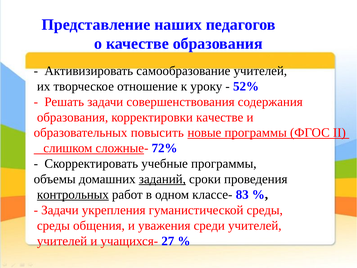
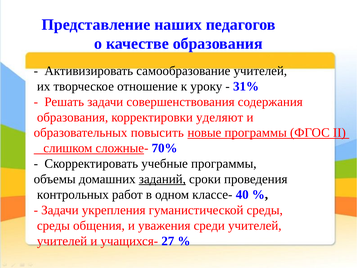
52%: 52% -> 31% (246, 86)
корректировки качестве: качестве -> уделяют (220, 117)
72%: 72% -> 70% (165, 148)
контрольных underline: present -> none (73, 194)
83: 83 -> 40 (242, 194)
